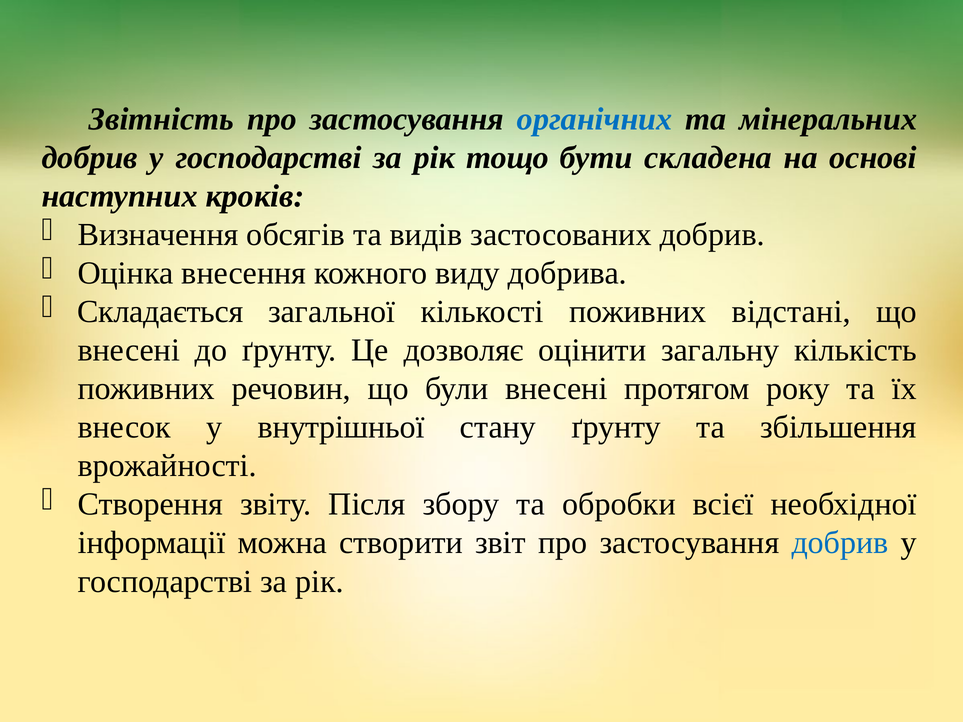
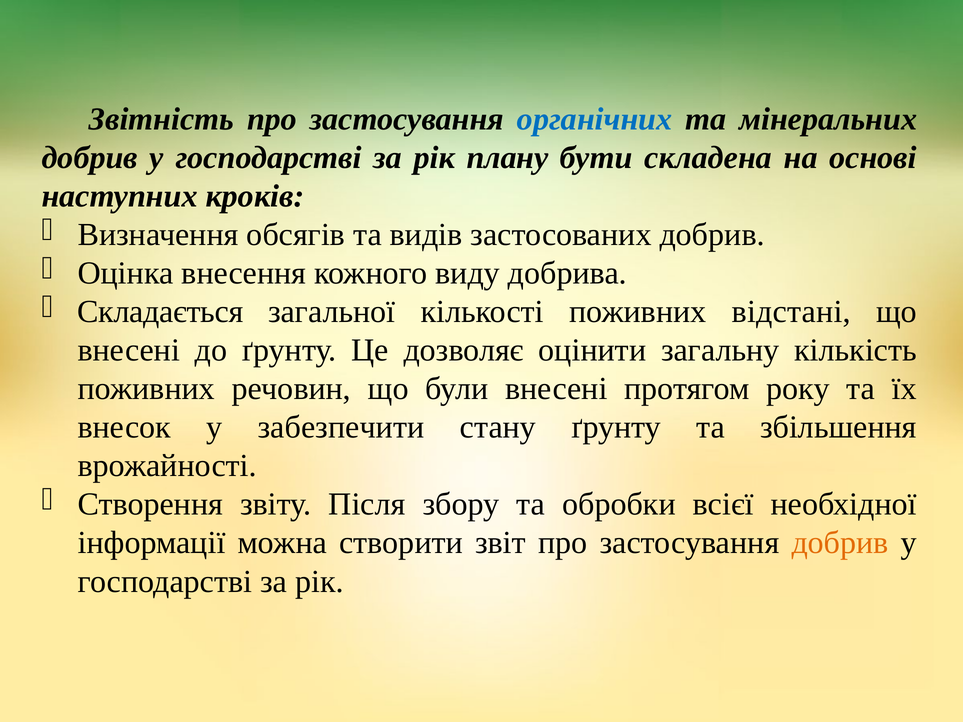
тощо: тощо -> плану (507, 158)
внутрішньої: внутрішньої -> забезпечити (341, 428)
добрив colour: blue -> orange (840, 543)
